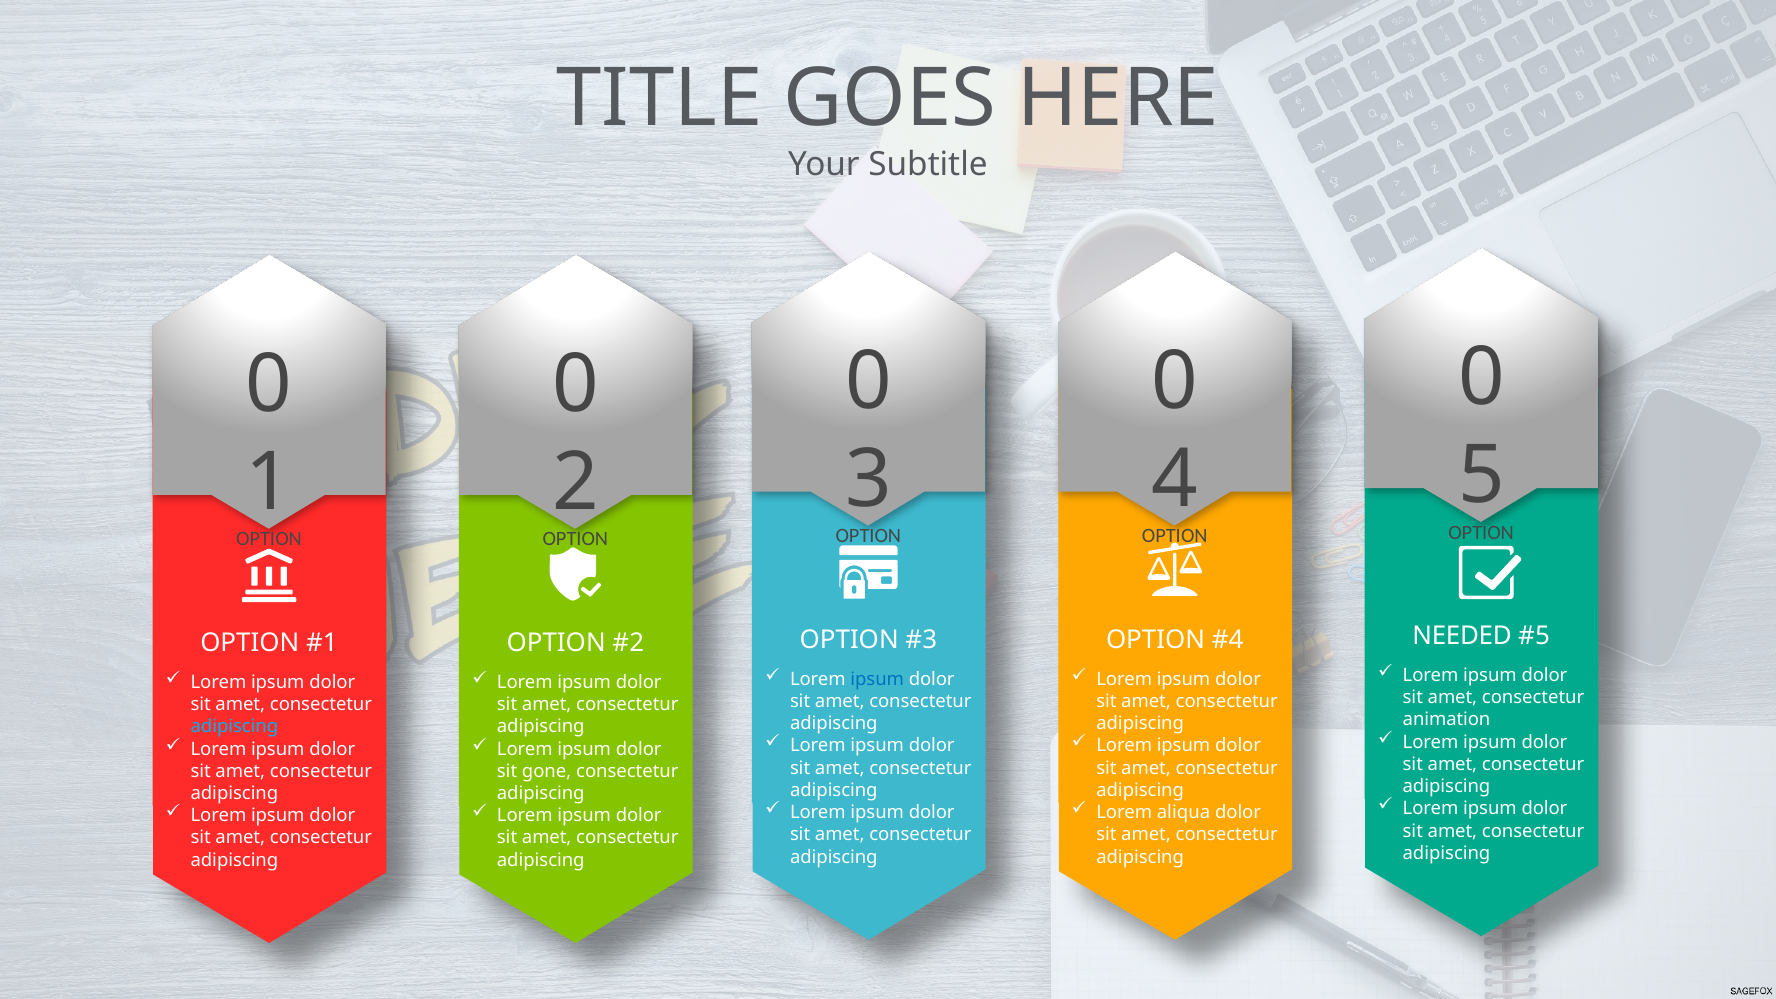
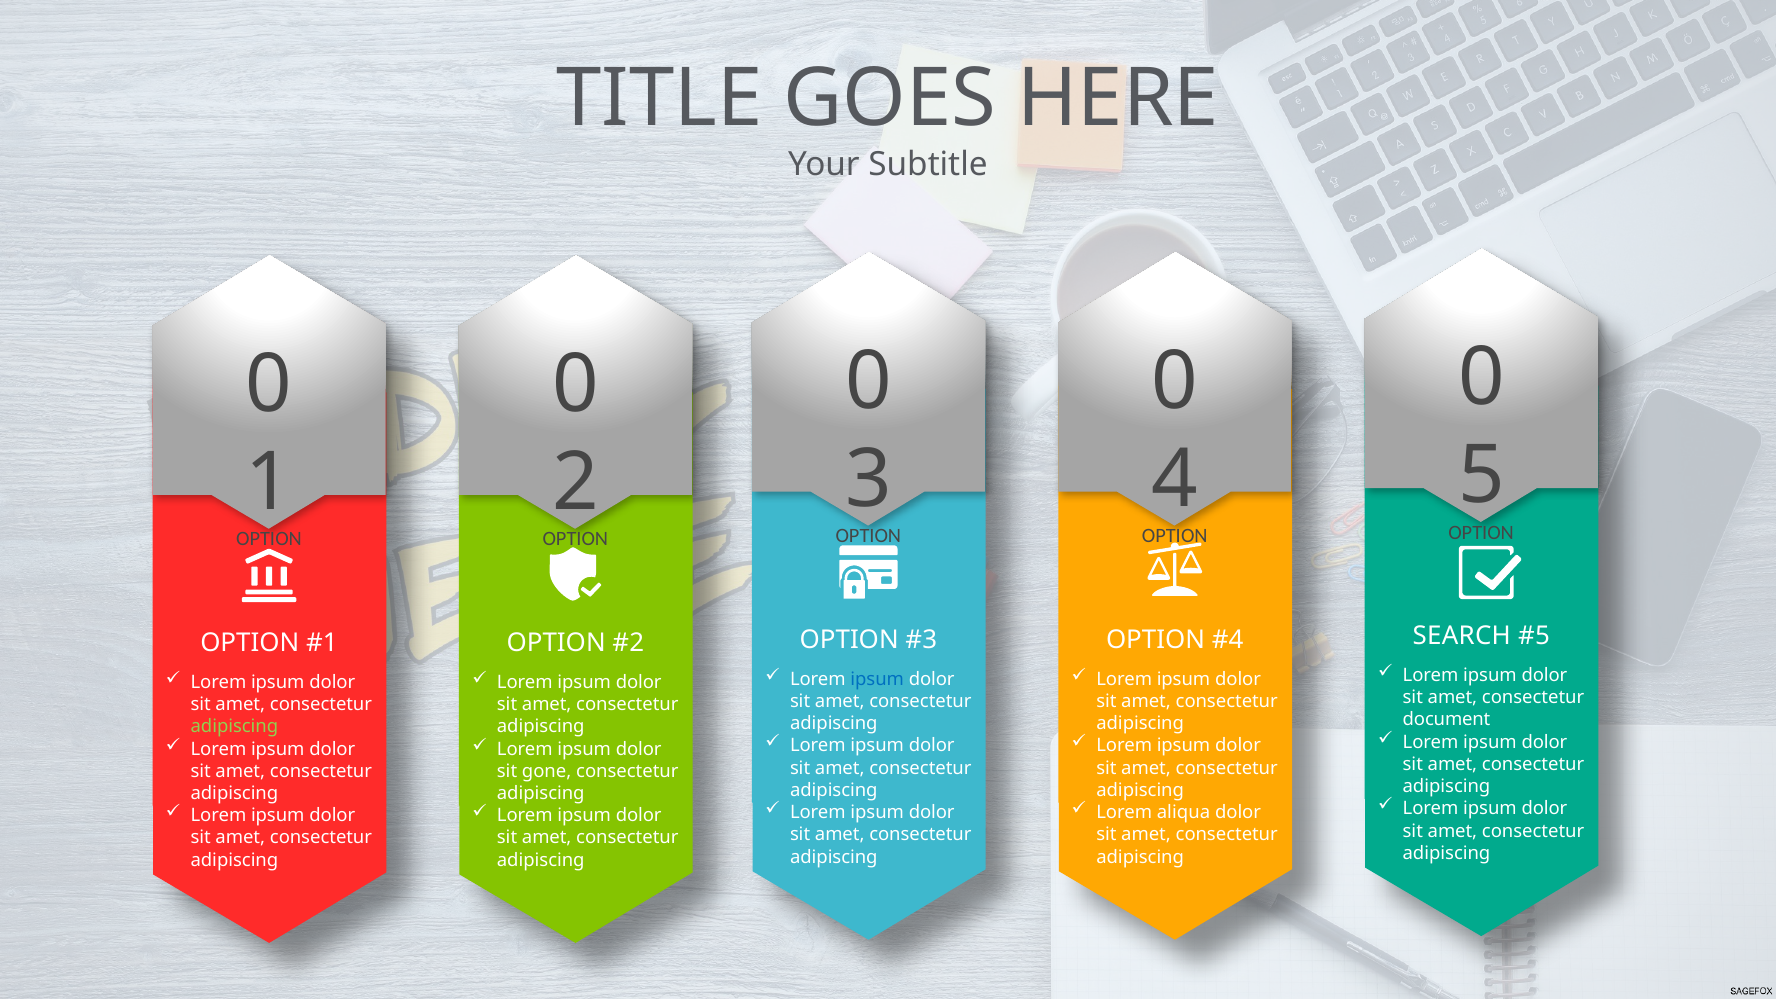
NEEDED: NEEDED -> SEARCH (1462, 636)
animation: animation -> document (1447, 720)
adipiscing colour: light blue -> light green (234, 727)
